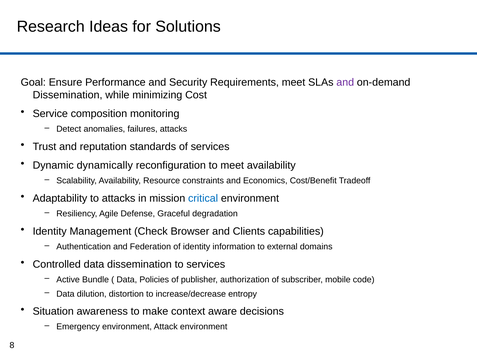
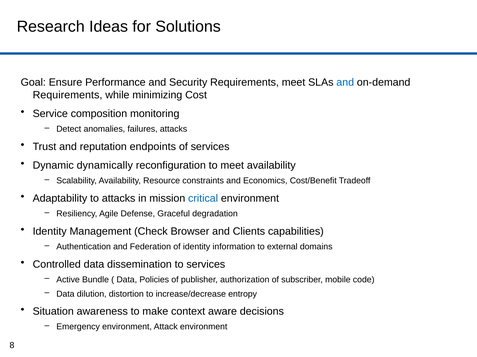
and colour: purple -> blue (345, 83)
Dissemination: Dissemination -> Requirements (68, 95)
standards: standards -> endpoints (153, 147)
